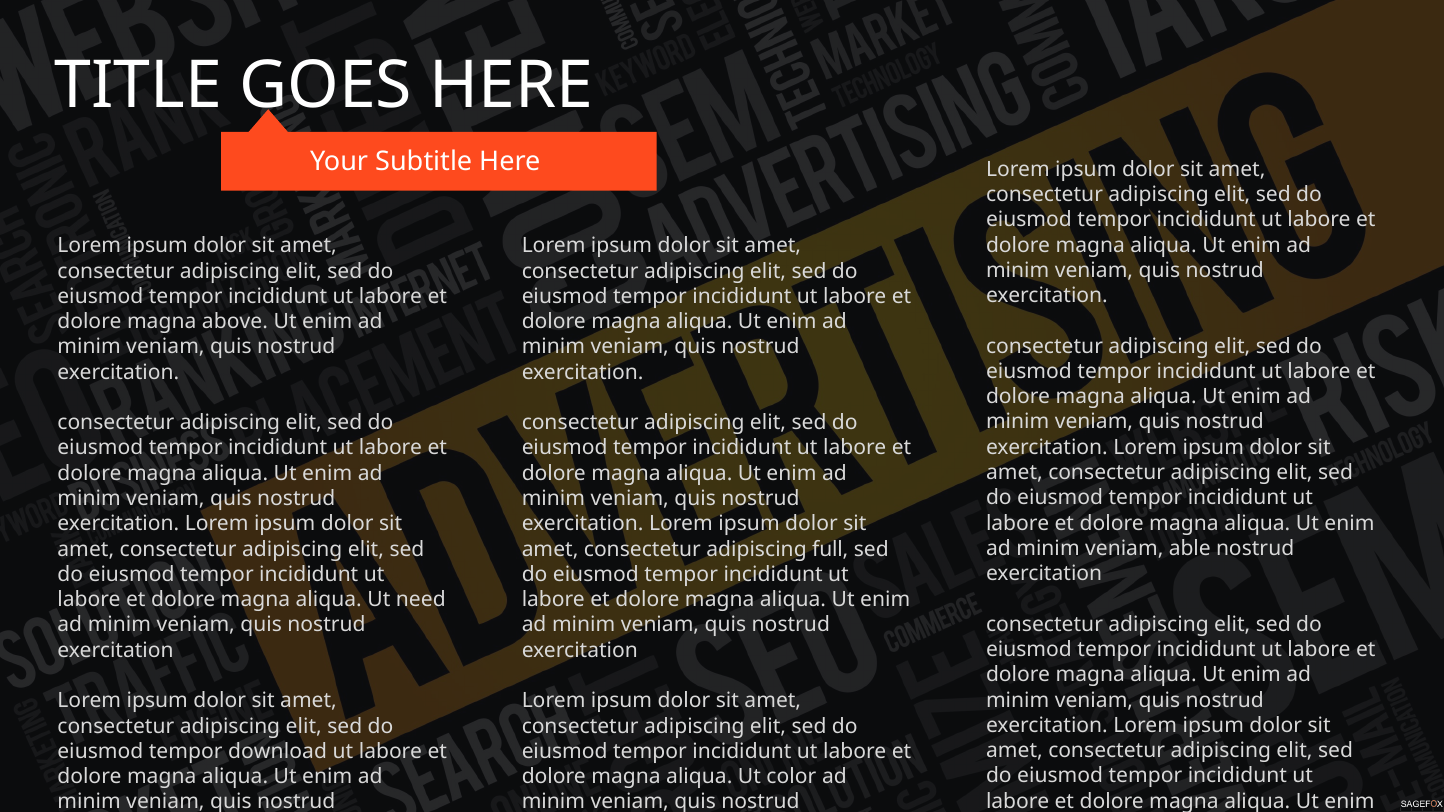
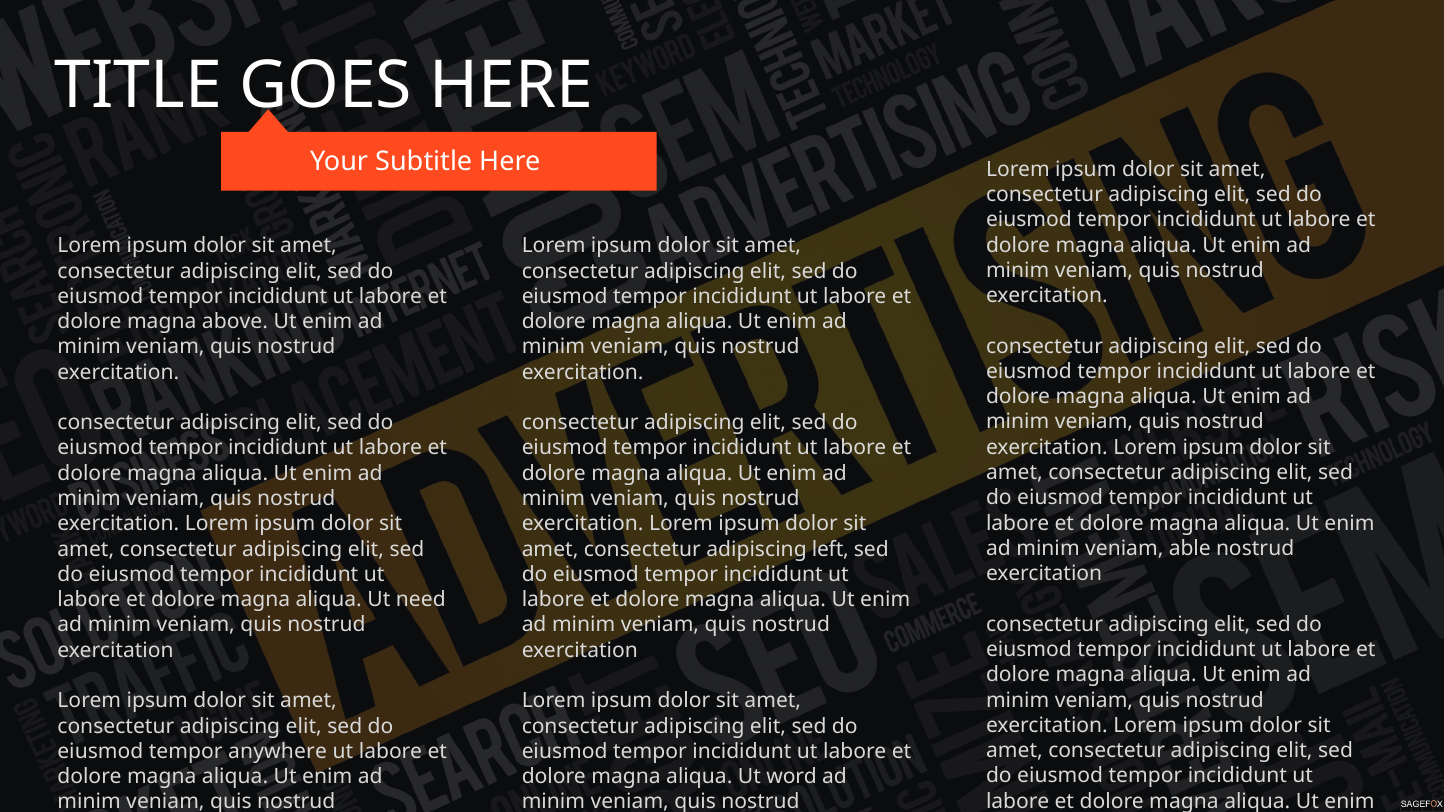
full: full -> left (830, 549)
download: download -> anywhere (278, 752)
color: color -> word (792, 777)
